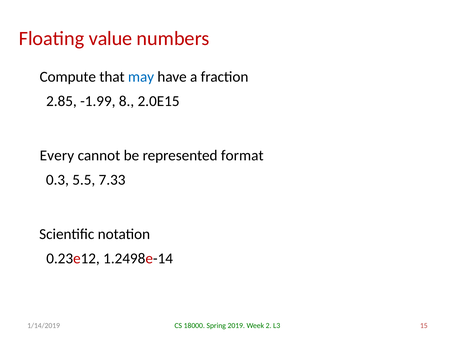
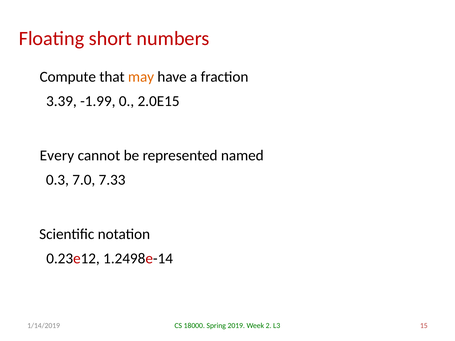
value: value -> short (110, 39)
may colour: blue -> orange (141, 77)
2.85: 2.85 -> 3.39 (61, 101)
8: 8 -> 0 (127, 101)
format: format -> named (242, 156)
5.5: 5.5 -> 7.0 (84, 180)
